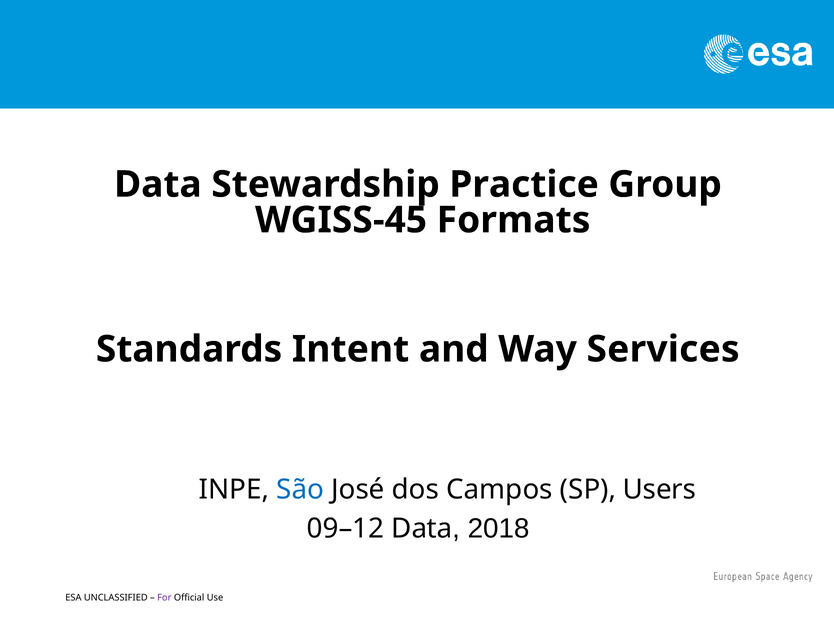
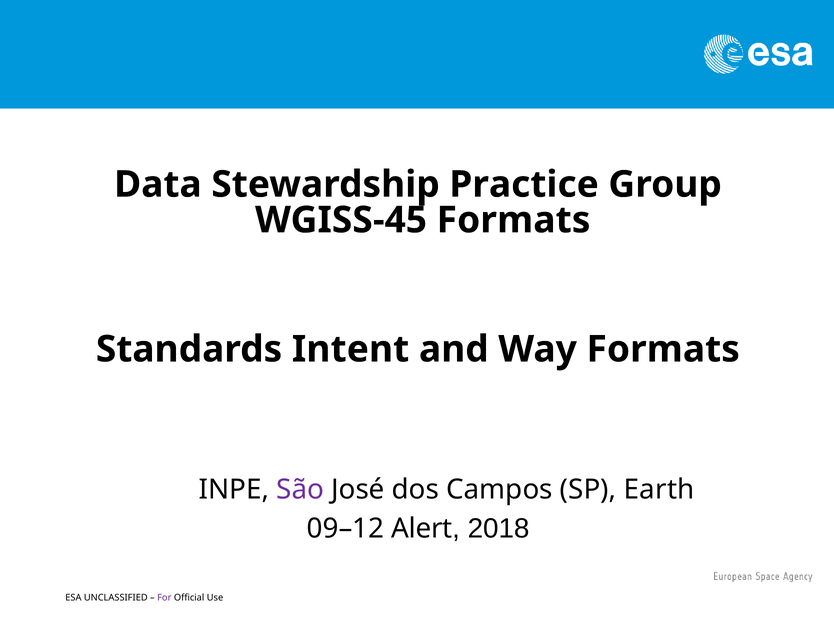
Way Services: Services -> Formats (663, 349)
São colour: blue -> purple (300, 489)
Users: Users -> Earth (659, 489)
09–12 Data: Data -> Alert (422, 528)
